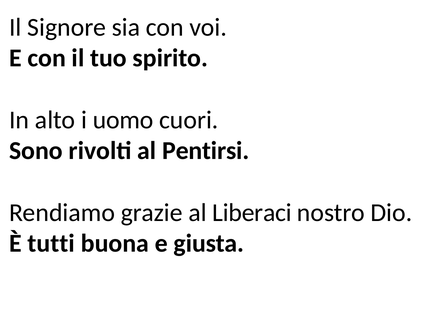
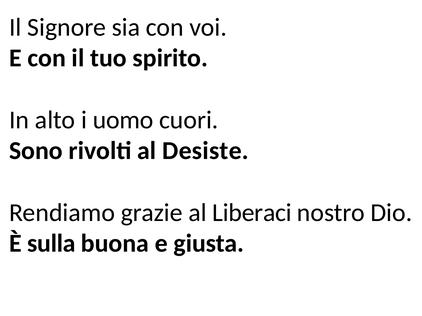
Pentirsi: Pentirsi -> Desiste (206, 151)
tutti: tutti -> sulla (51, 244)
